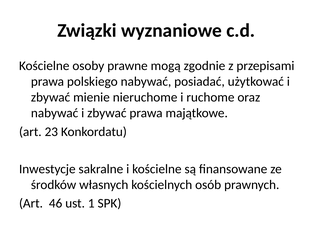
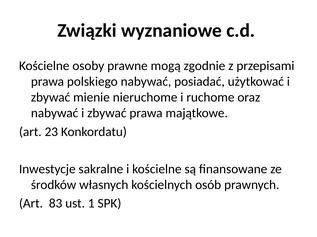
46: 46 -> 83 (56, 204)
